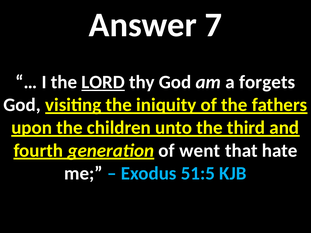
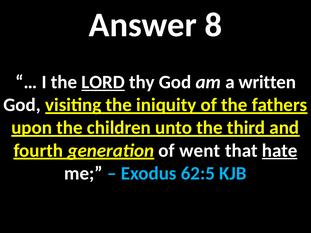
7: 7 -> 8 (213, 25)
forgets: forgets -> written (267, 82)
hate underline: none -> present (280, 151)
51:5: 51:5 -> 62:5 (198, 173)
